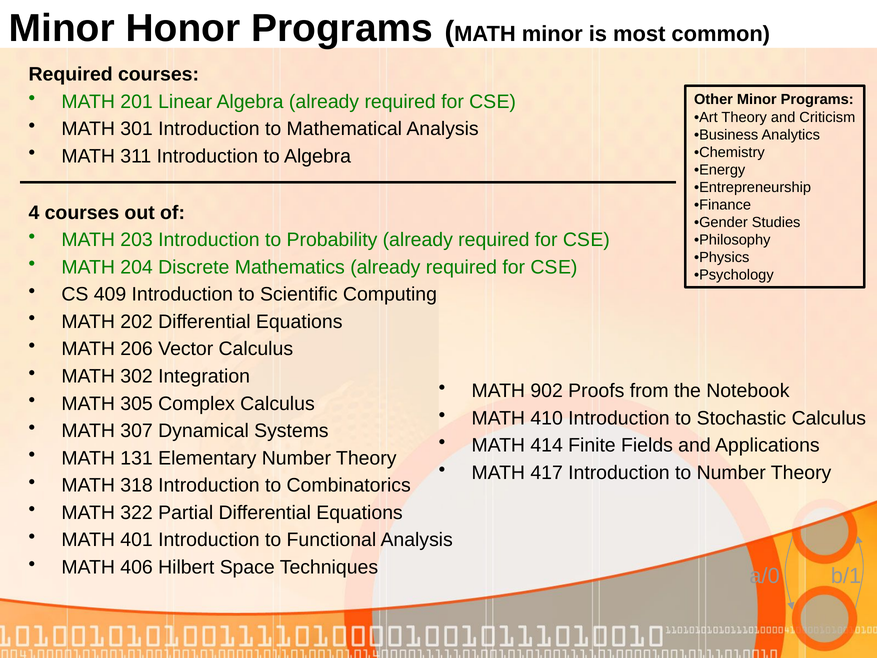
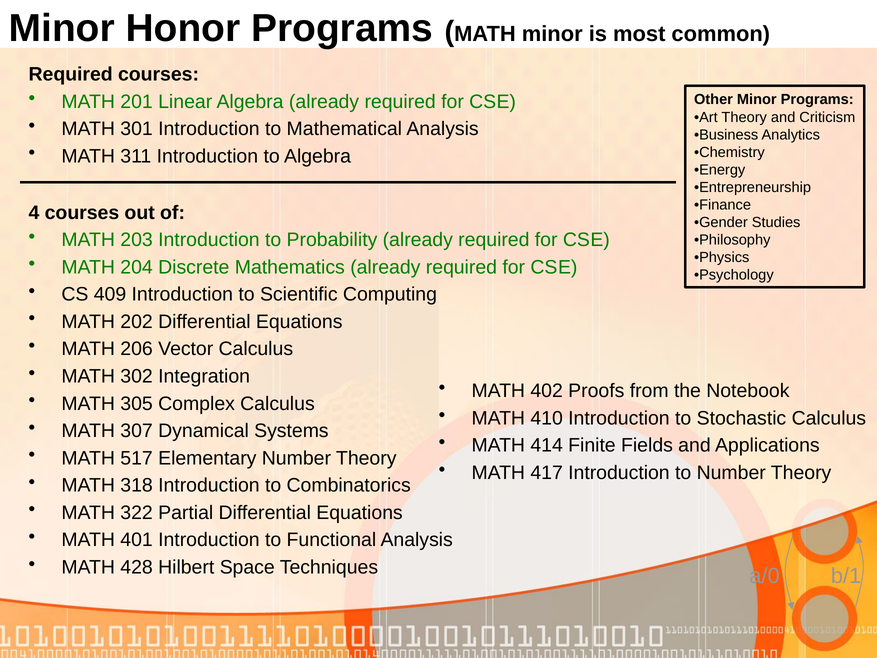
902: 902 -> 402 (547, 391)
131: 131 -> 517 (137, 458)
406: 406 -> 428 (137, 567)
